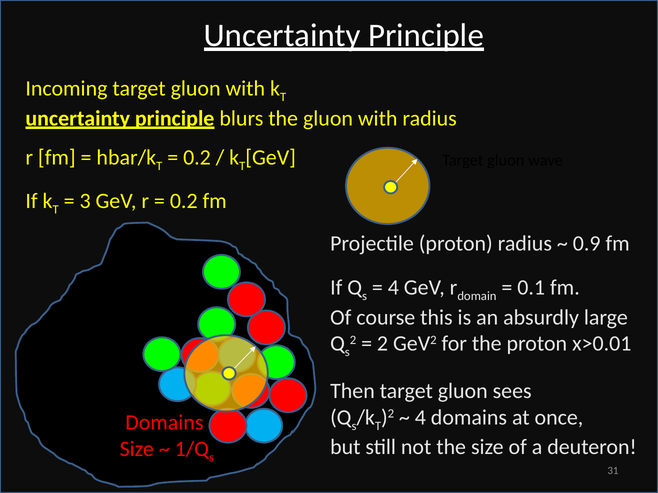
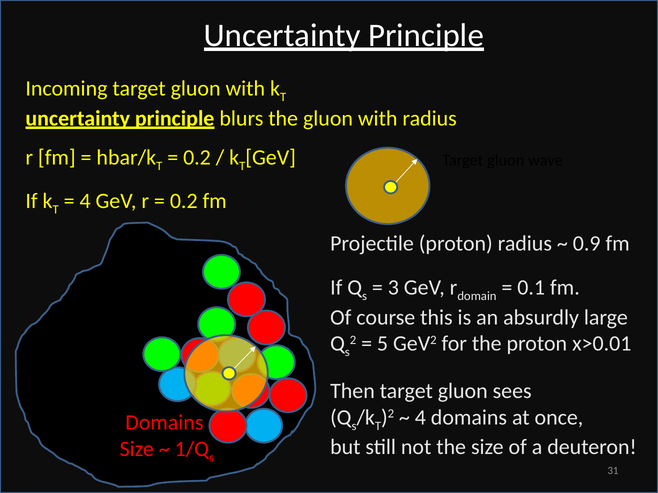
3: 3 -> 4 (85, 201)
4: 4 -> 3 (393, 288)
2: 2 -> 5 (383, 344)
